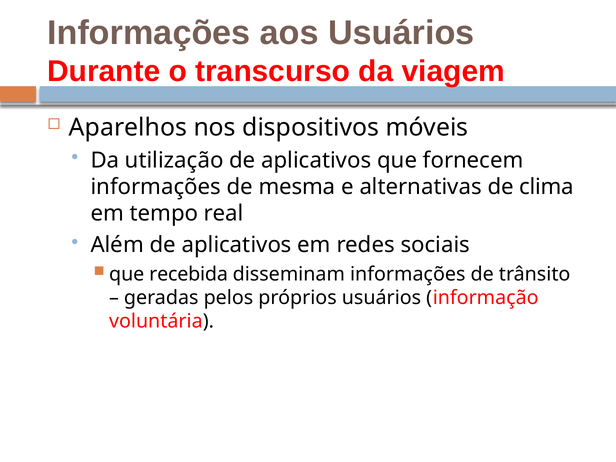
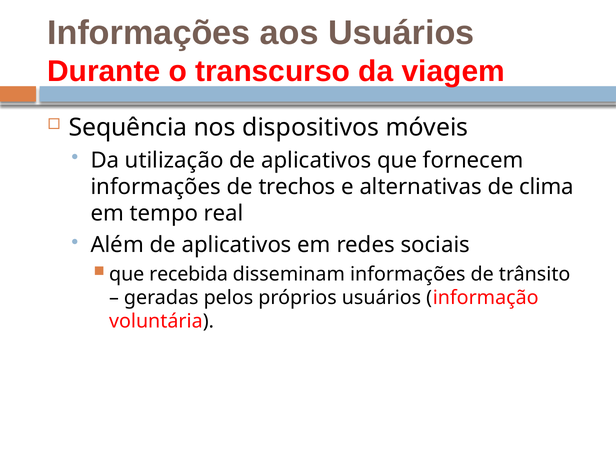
Aparelhos: Aparelhos -> Sequência (128, 128)
mesma: mesma -> trechos (297, 187)
